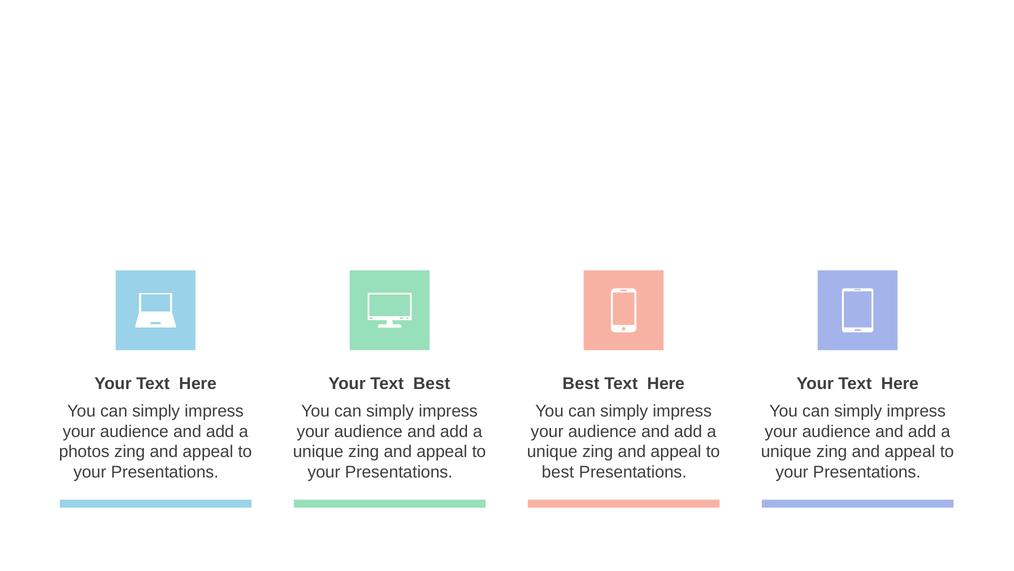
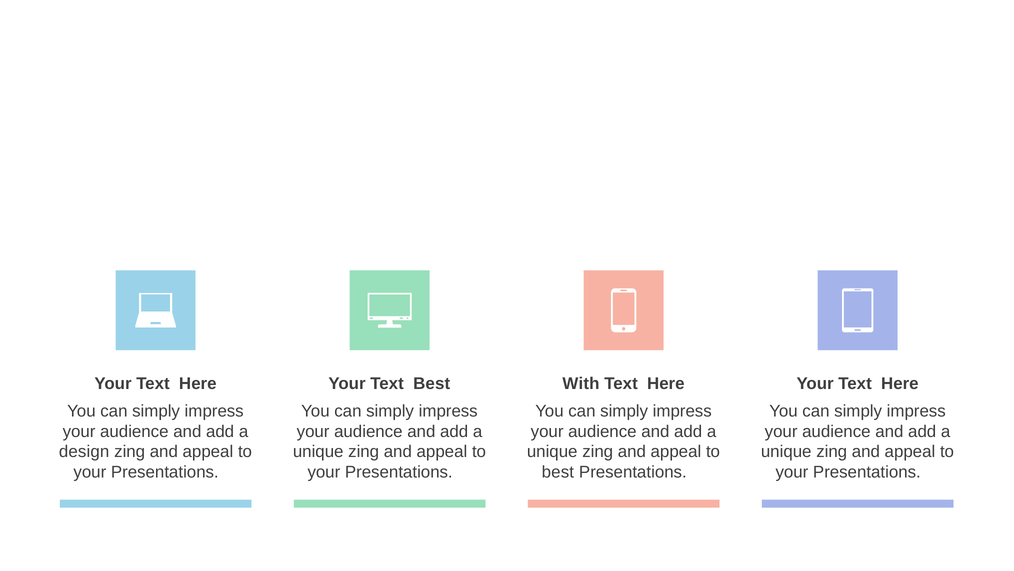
Best: Best -> With (581, 383)
photos: photos -> design (84, 451)
